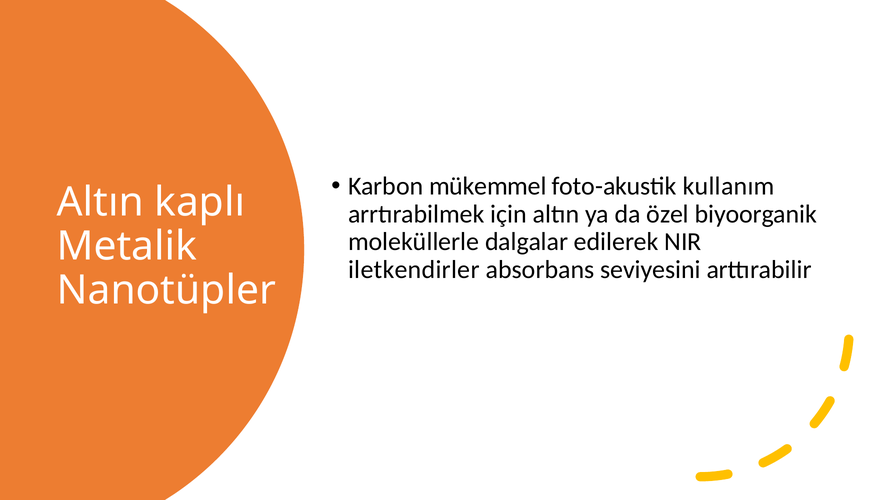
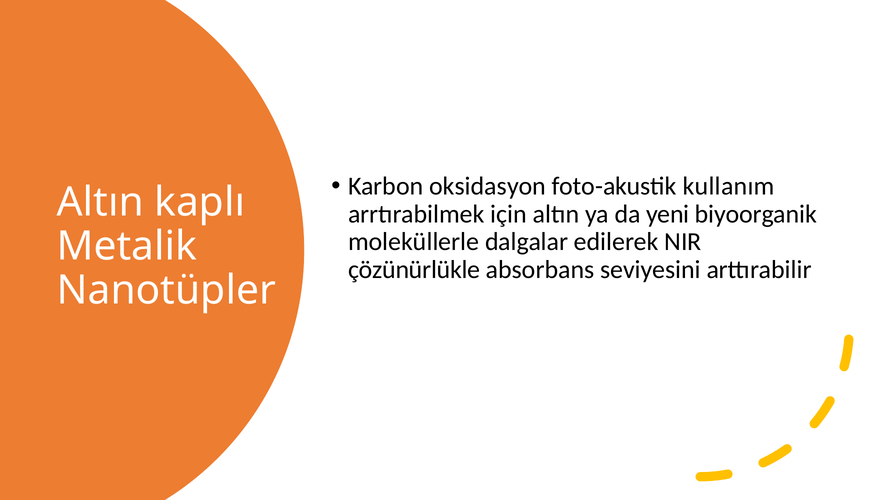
mükemmel: mükemmel -> oksidasyon (488, 186)
özel: özel -> yeni (668, 214)
iletkendirler: iletkendirler -> çözünürlükle (414, 270)
